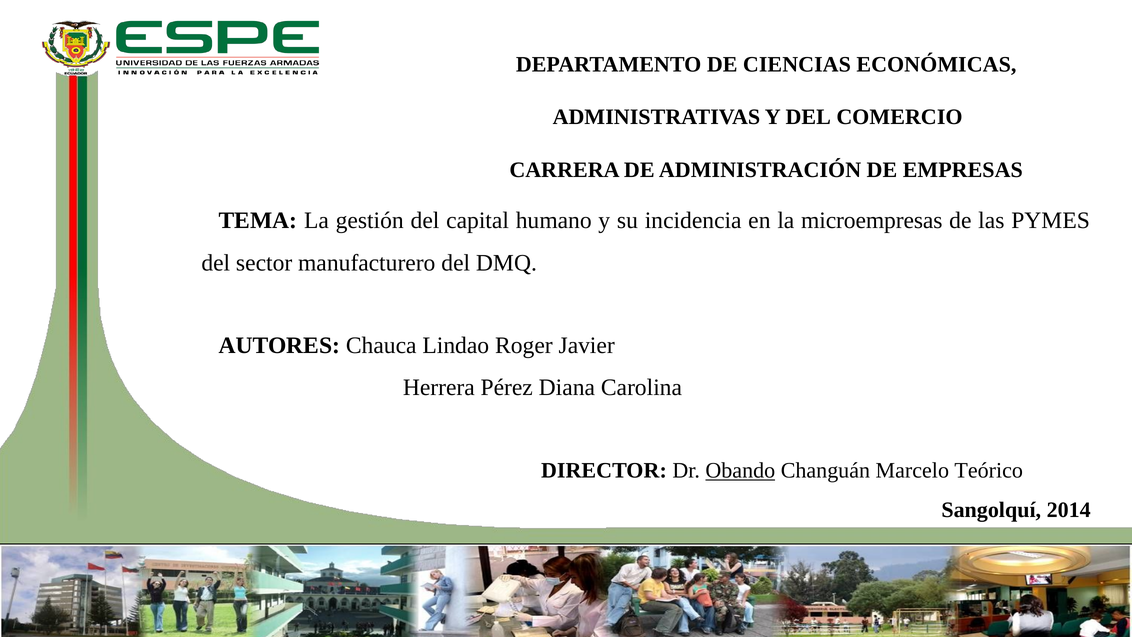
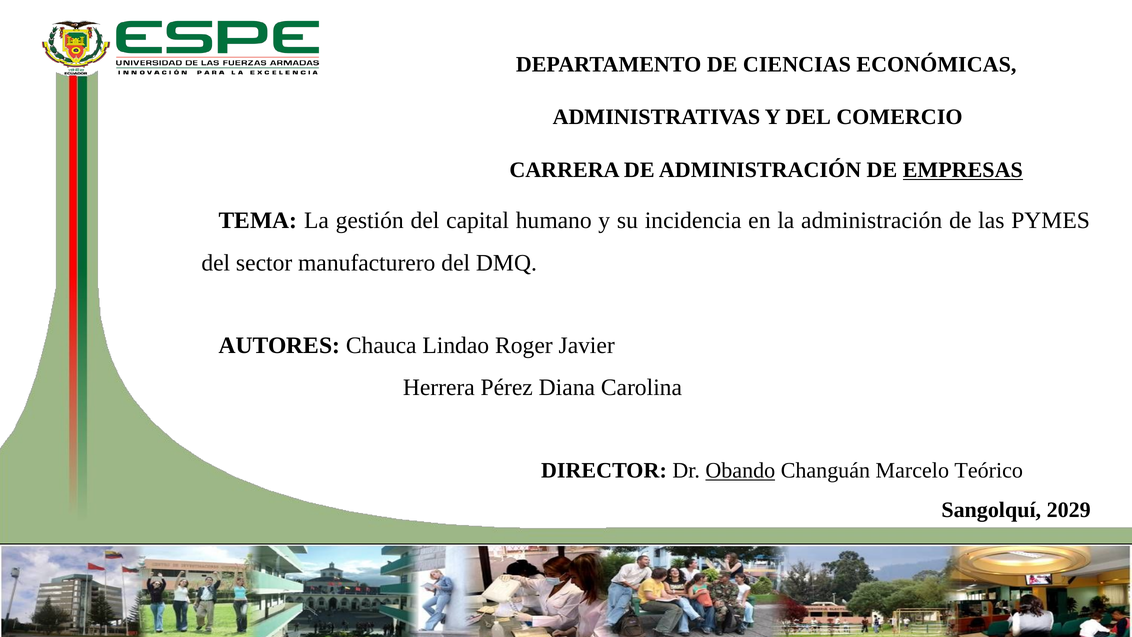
EMPRESAS underline: none -> present (963, 170)
la microempresas: microempresas -> administración (872, 221)
2014: 2014 -> 2029 (1069, 510)
